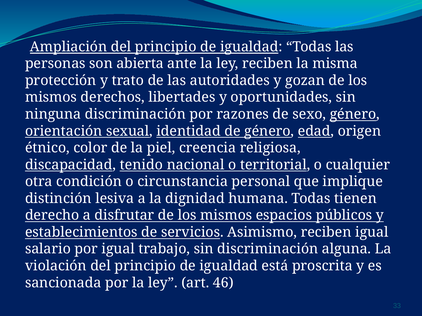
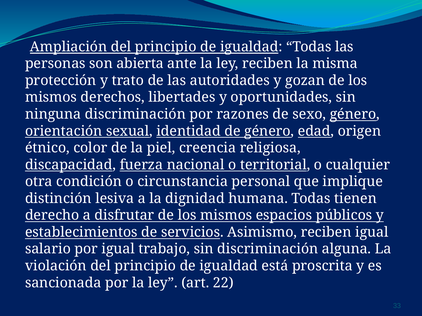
tenido: tenido -> fuerza (141, 165)
46: 46 -> 22 (223, 283)
